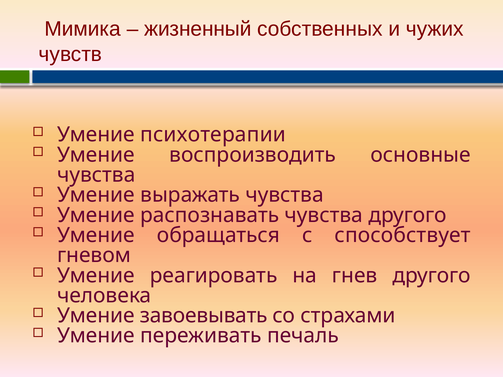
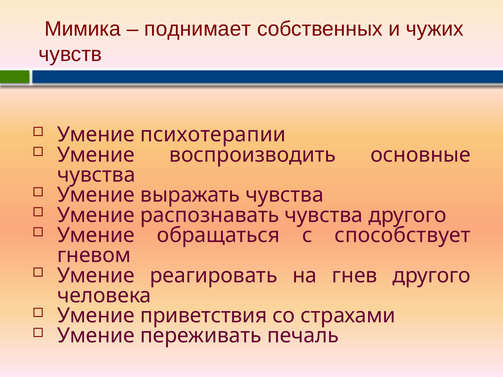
жизненный: жизненный -> поднимает (198, 29)
завоевывать: завоевывать -> приветствия (204, 316)
